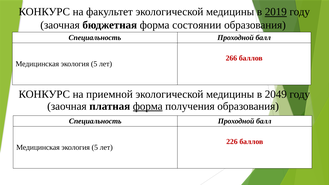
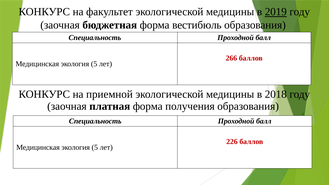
состоянии: состоянии -> вестибюль (197, 25)
2049: 2049 -> 2018 (276, 94)
форма underline: present -> none (148, 106)
